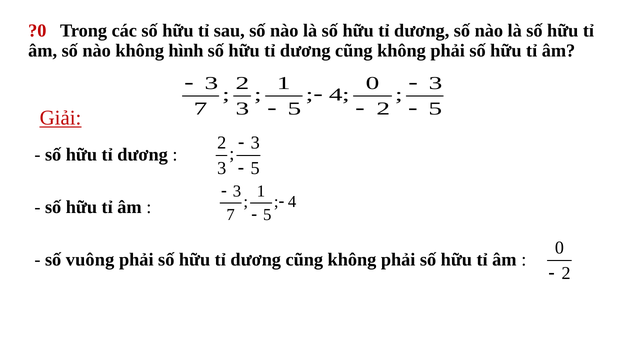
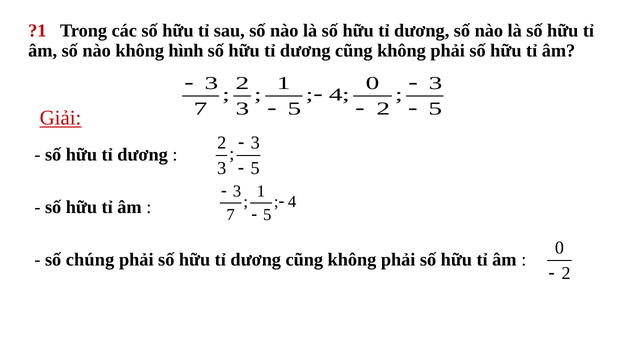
?0: ?0 -> ?1 (37, 31)
vuông: vuông -> chúng (90, 259)
